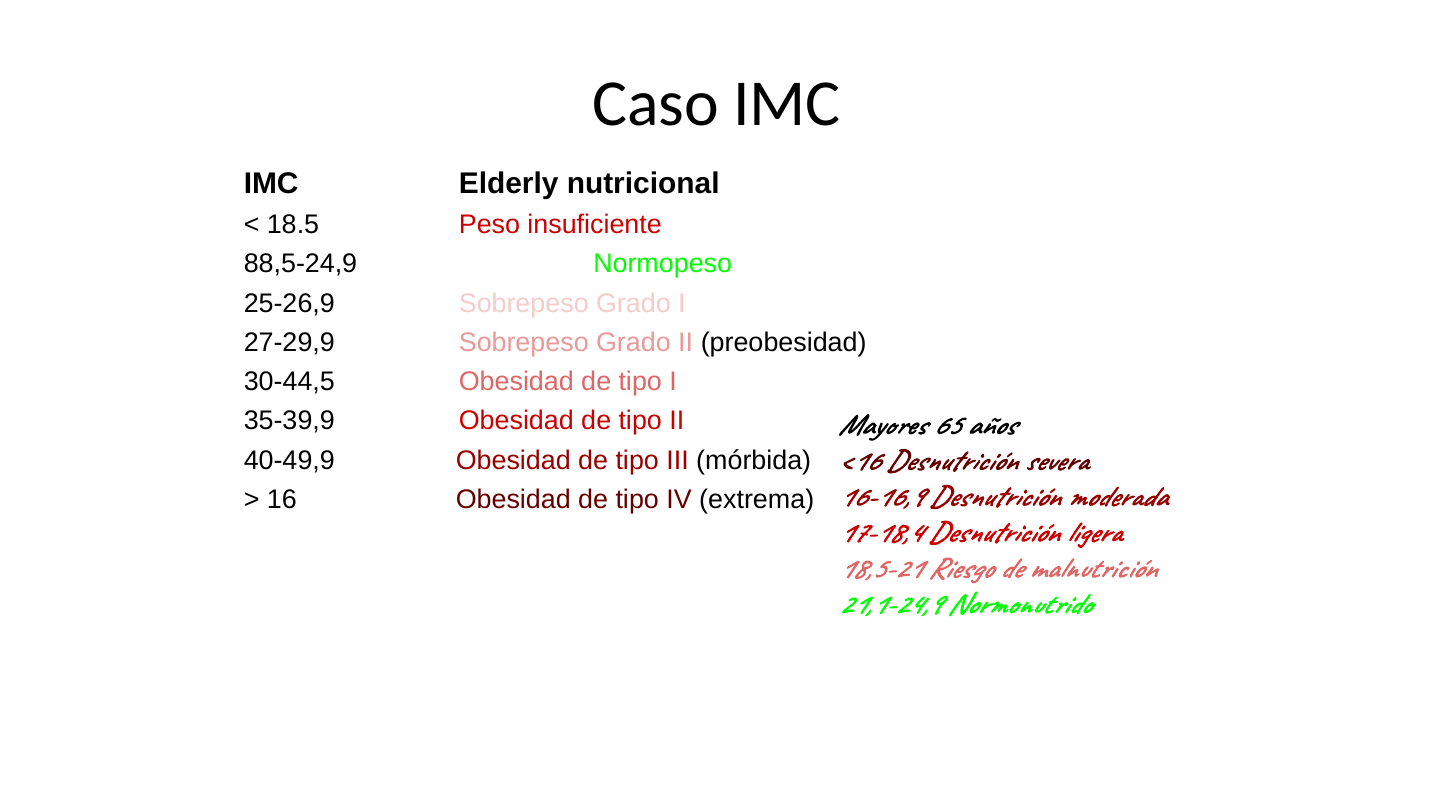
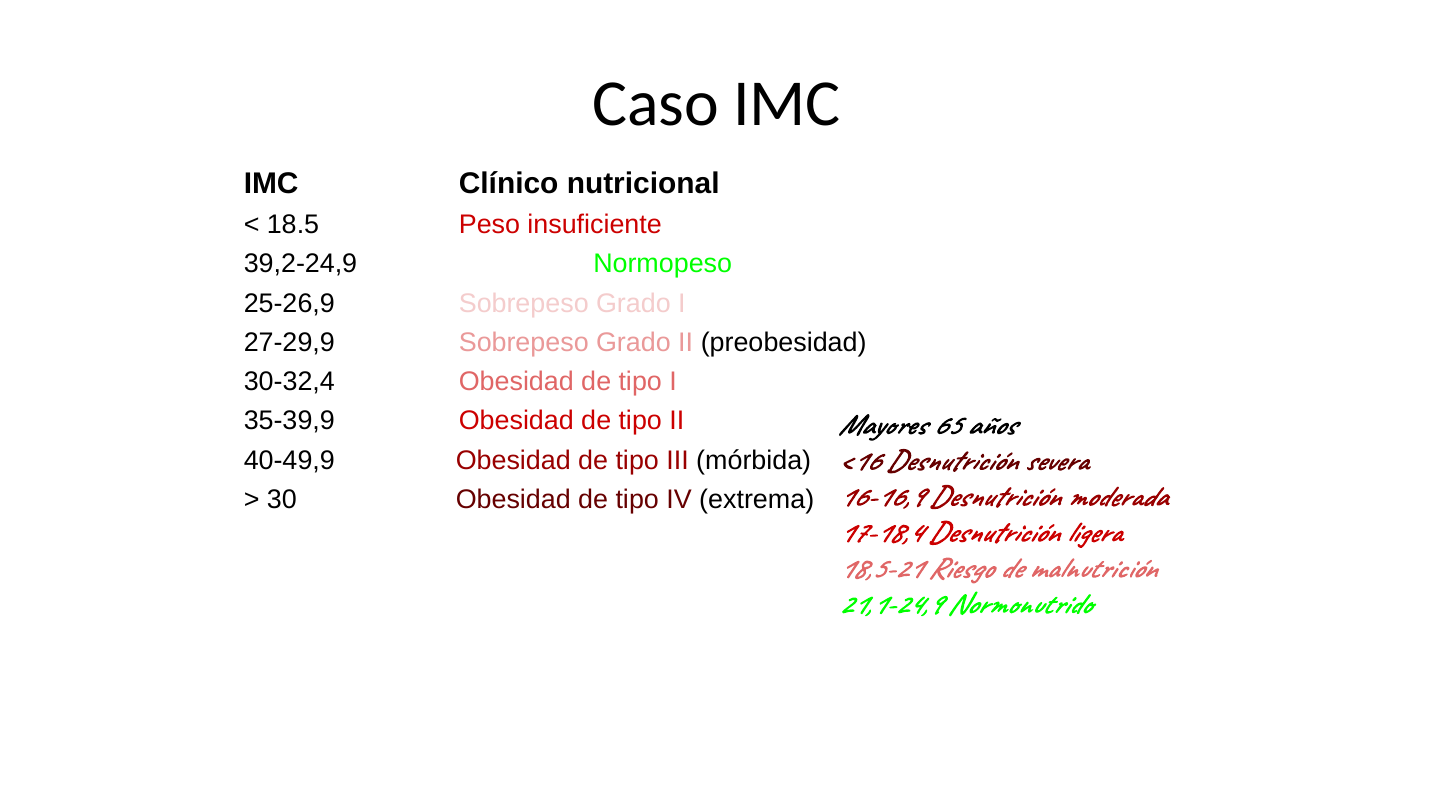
Elderly: Elderly -> Clínico (509, 184)
88,5-24,9: 88,5-24,9 -> 39,2-24,9 (300, 264)
30-44,5: 30-44,5 -> 30-32,4 (289, 382)
16: 16 -> 30 (282, 500)
